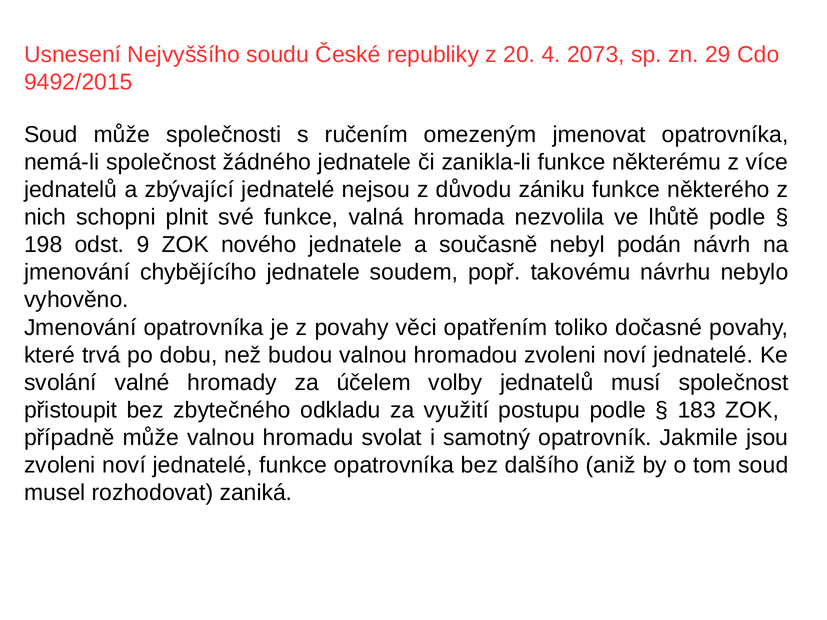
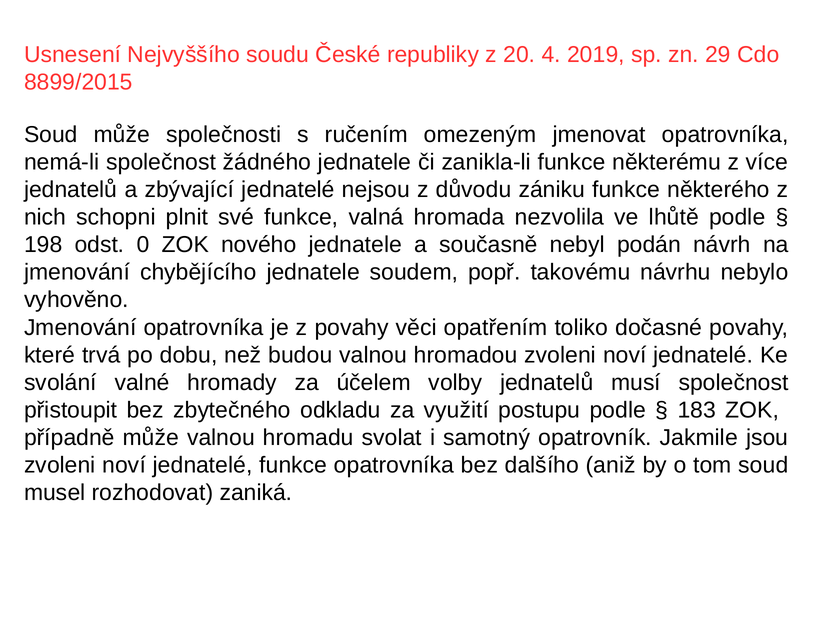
2073: 2073 -> 2019 (596, 55)
9492/2015: 9492/2015 -> 8899/2015 (78, 82)
9: 9 -> 0 (143, 245)
